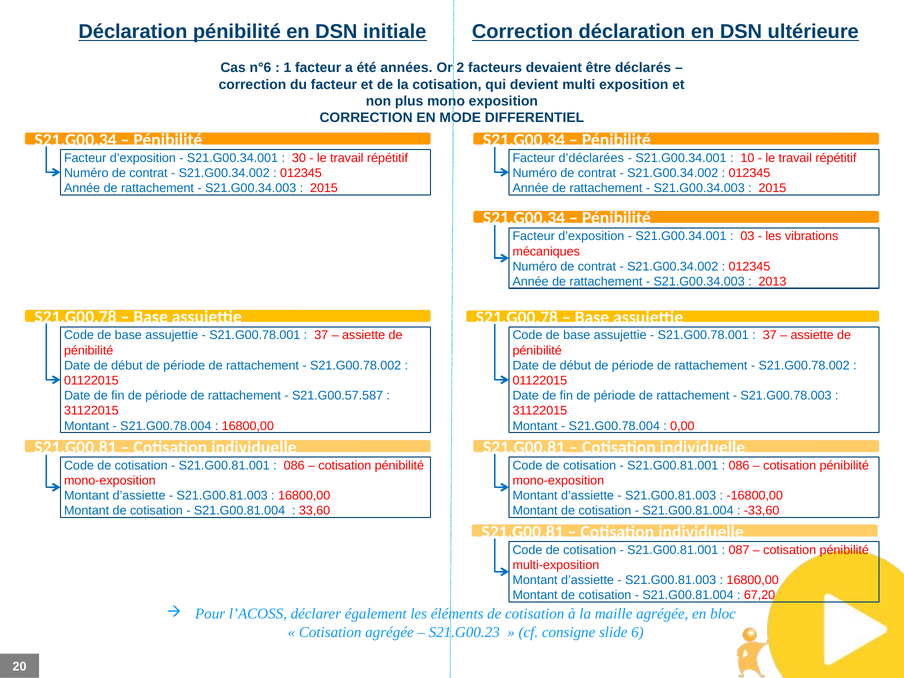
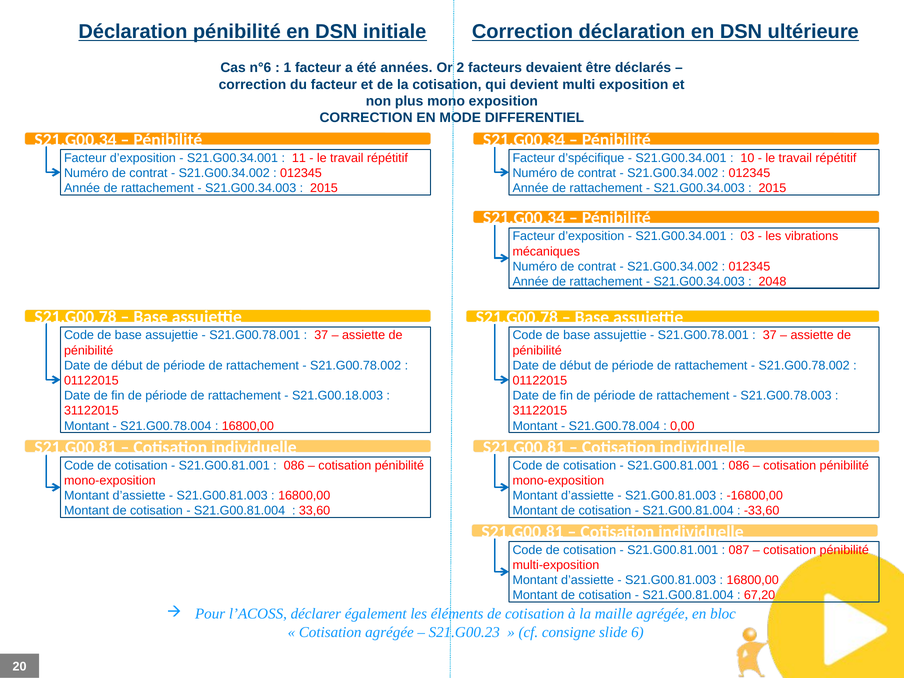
30: 30 -> 11 (299, 158)
d’déclarées: d’déclarées -> d’spécifique (591, 158)
2013: 2013 -> 2048 (772, 282)
S21.G00.57.587: S21.G00.57.587 -> S21.G00.18.003 (338, 396)
